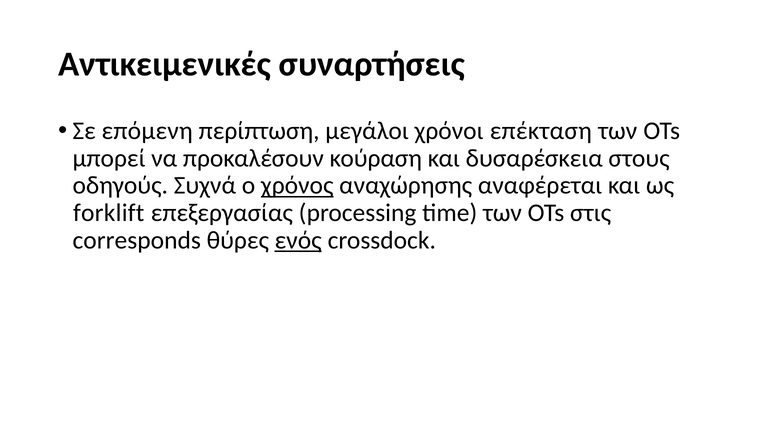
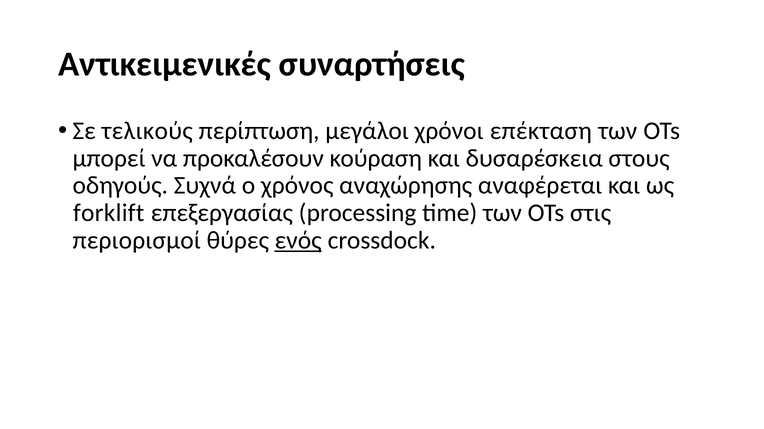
επόμενη: επόμενη -> τελικούς (147, 131)
χρόνος underline: present -> none (297, 186)
corresponds: corresponds -> περιορισμοί (137, 241)
